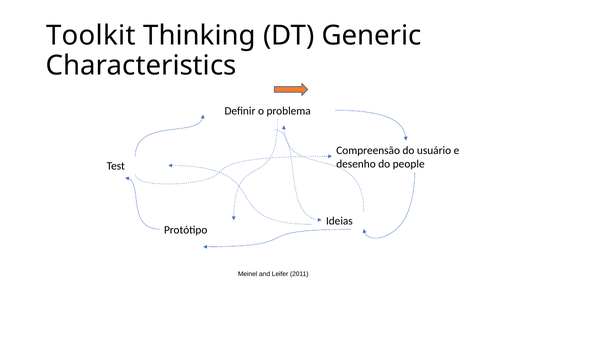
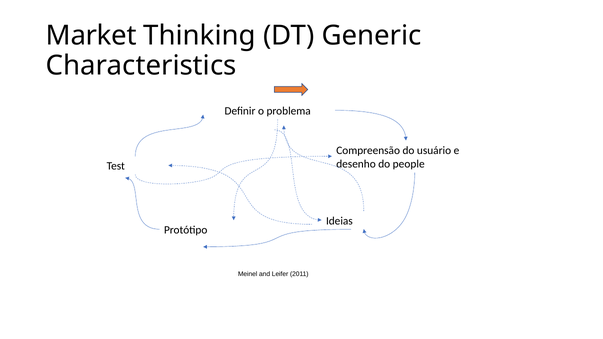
Toolkit: Toolkit -> Market (91, 36)
